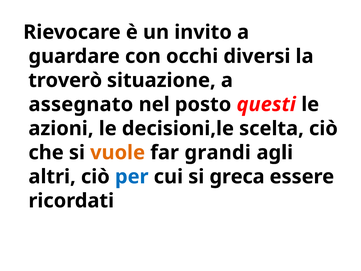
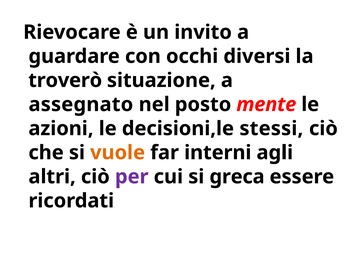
questi: questi -> mente (266, 104)
scelta: scelta -> stessi (271, 128)
grandi: grandi -> interni (218, 152)
per colour: blue -> purple (132, 177)
